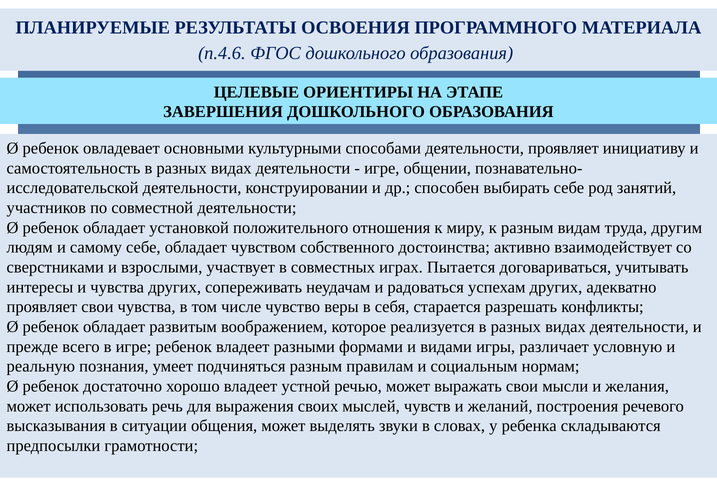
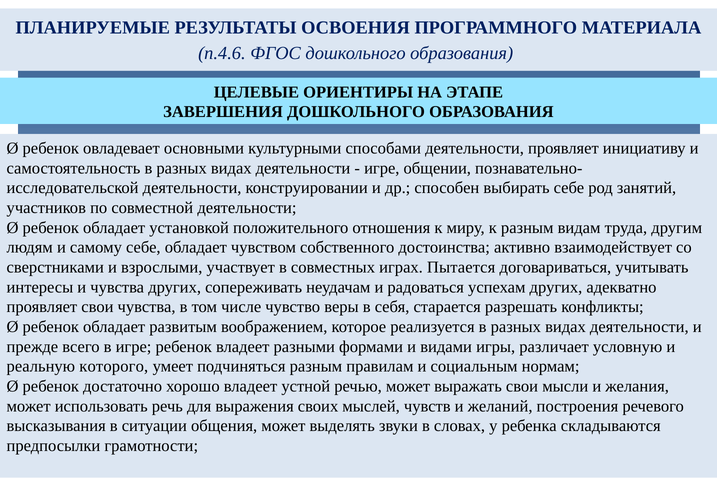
познания: познания -> которого (114, 367)
